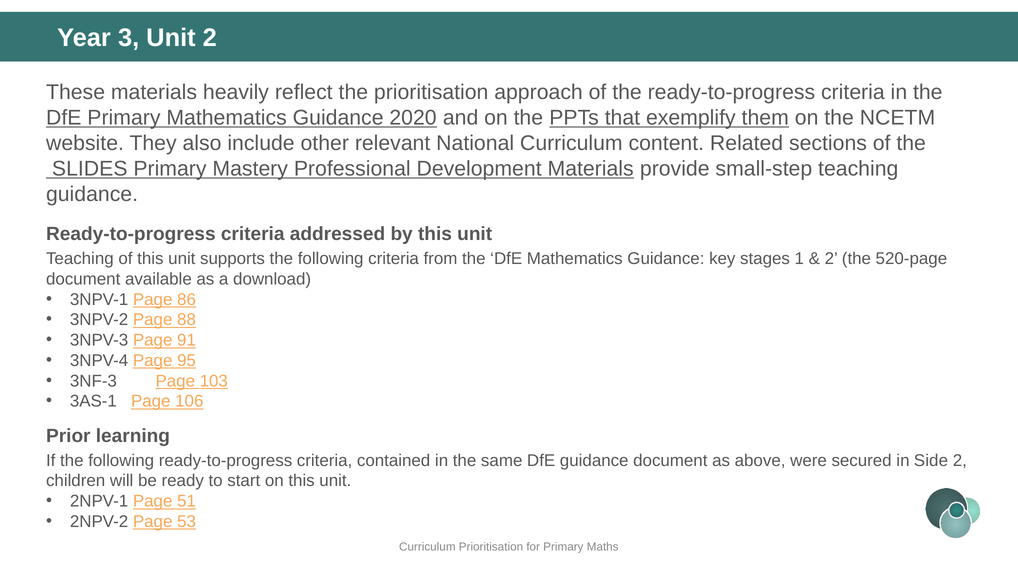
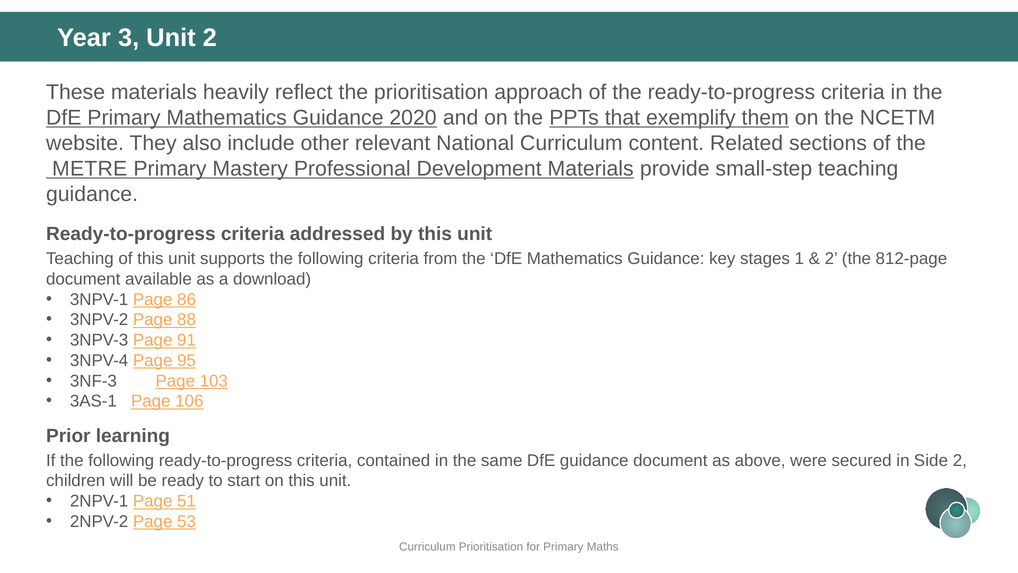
SLIDES: SLIDES -> METRE (90, 169)
520-page: 520-page -> 812-page (911, 259)
